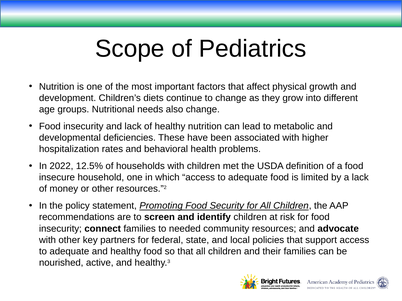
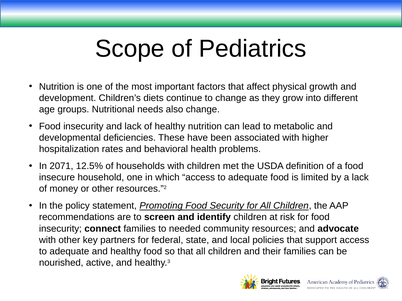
2022: 2022 -> 2071 (61, 166)
